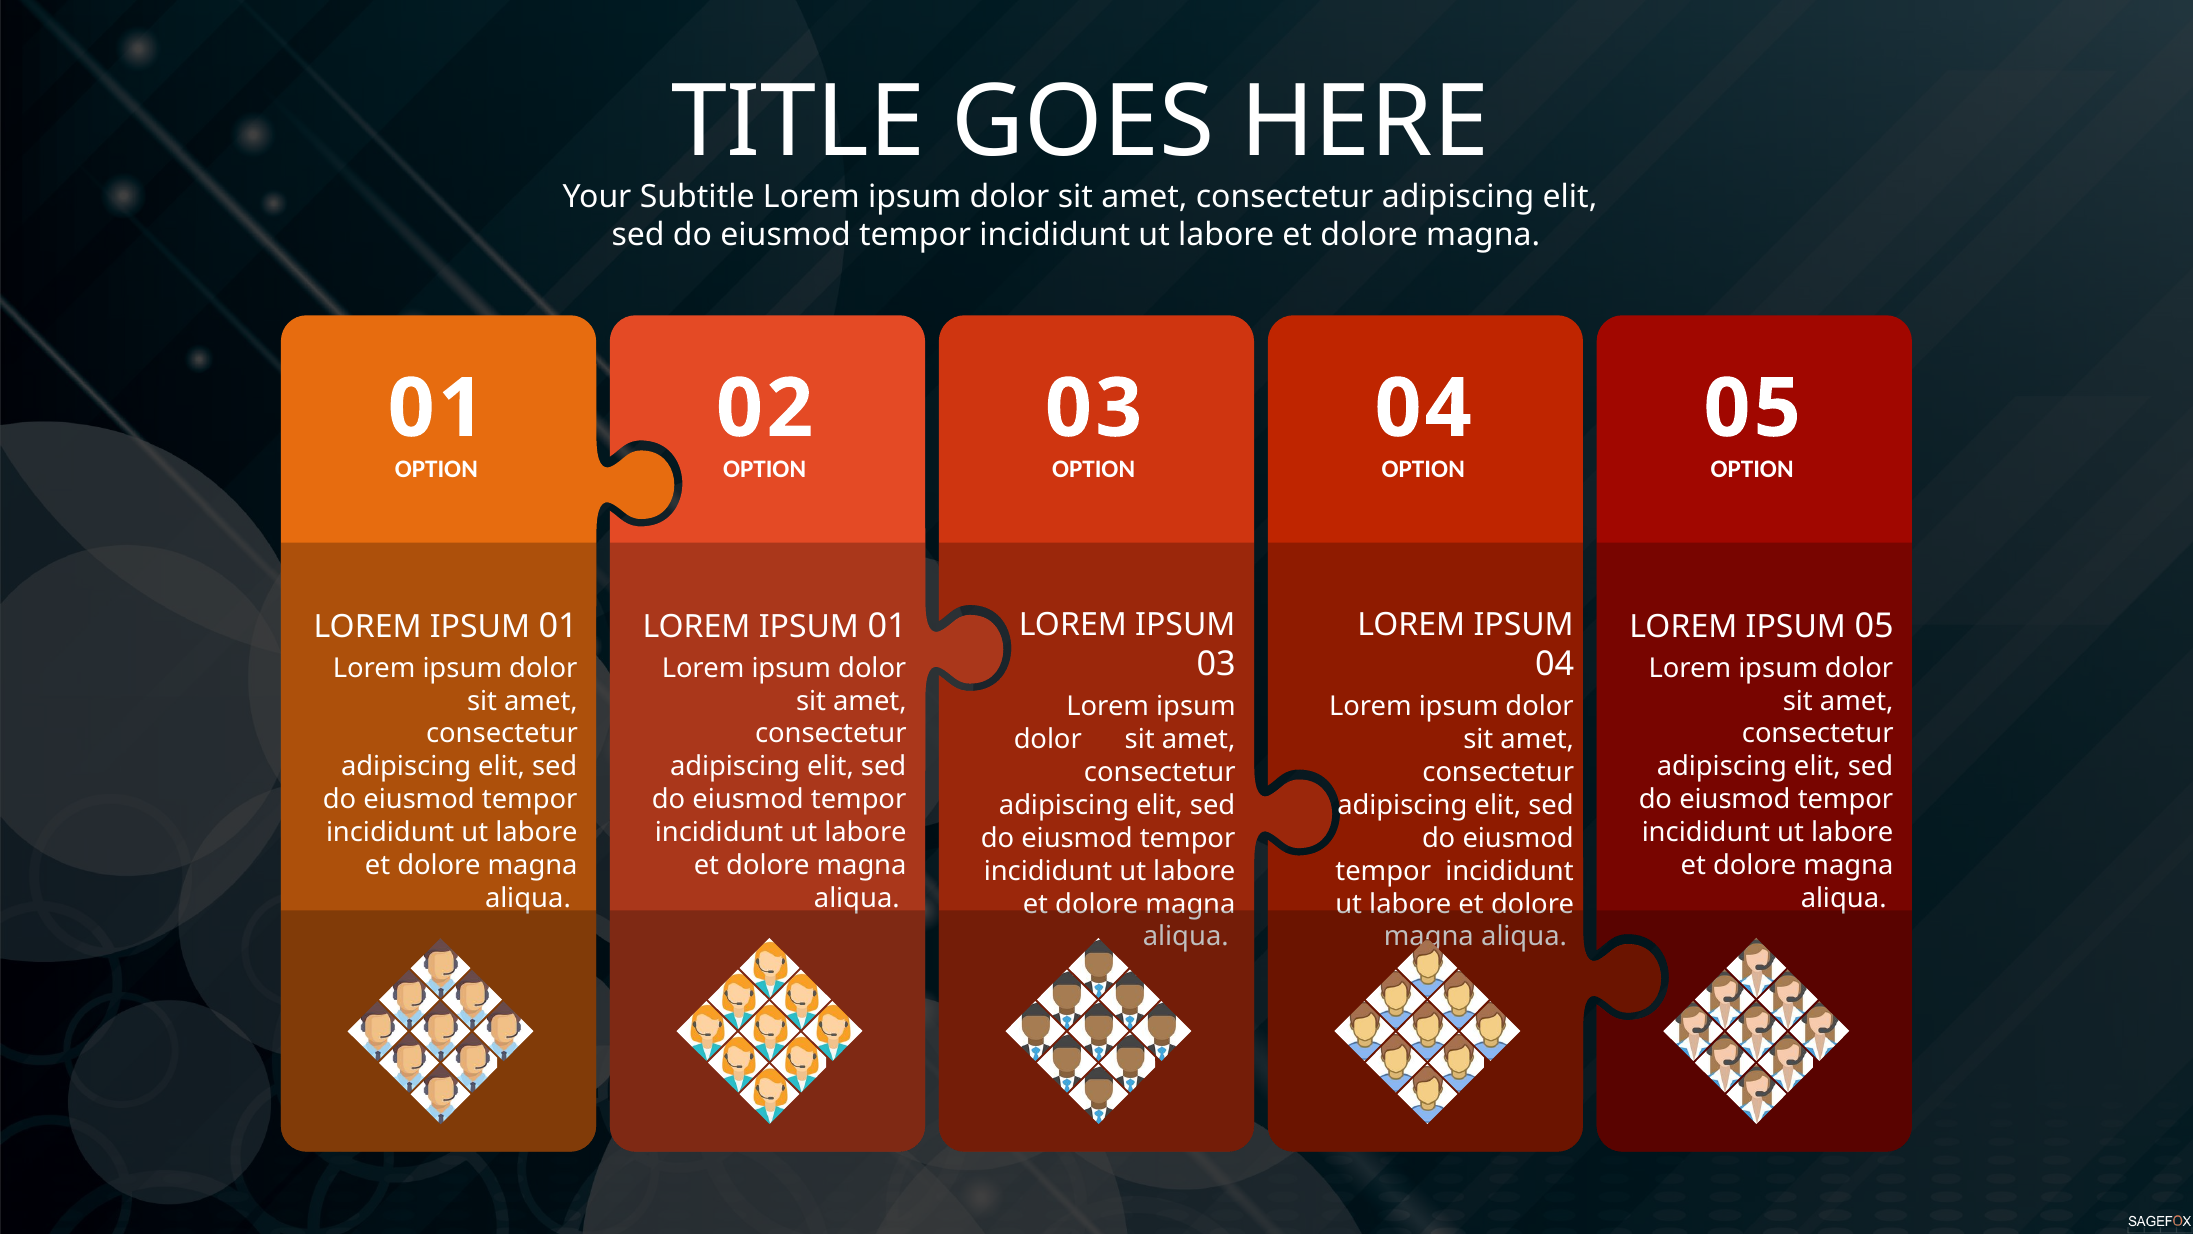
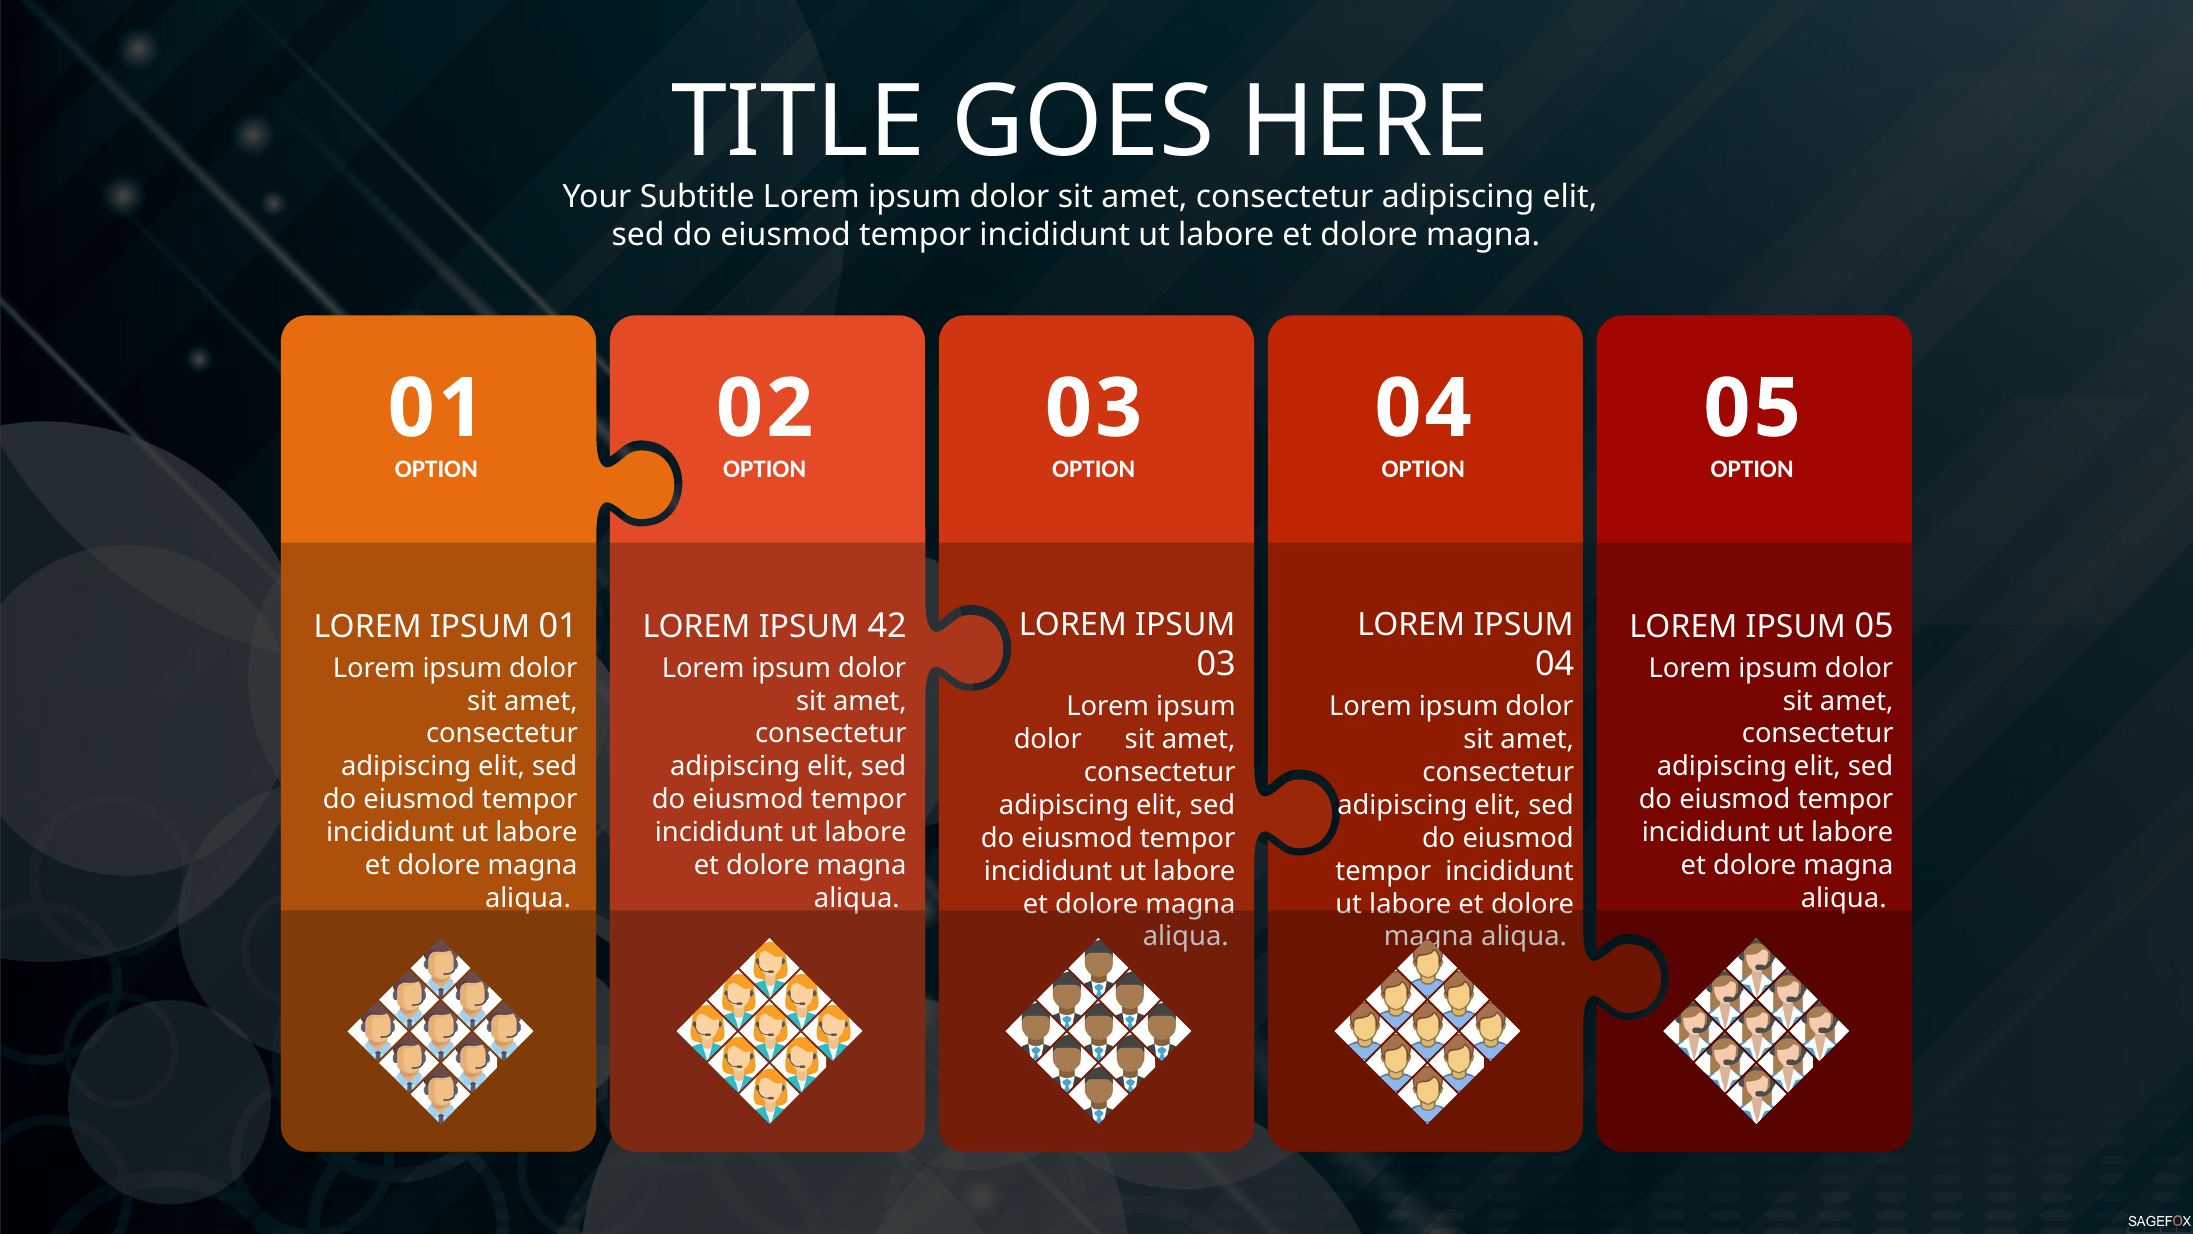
01: 01 -> 42 (887, 626)
